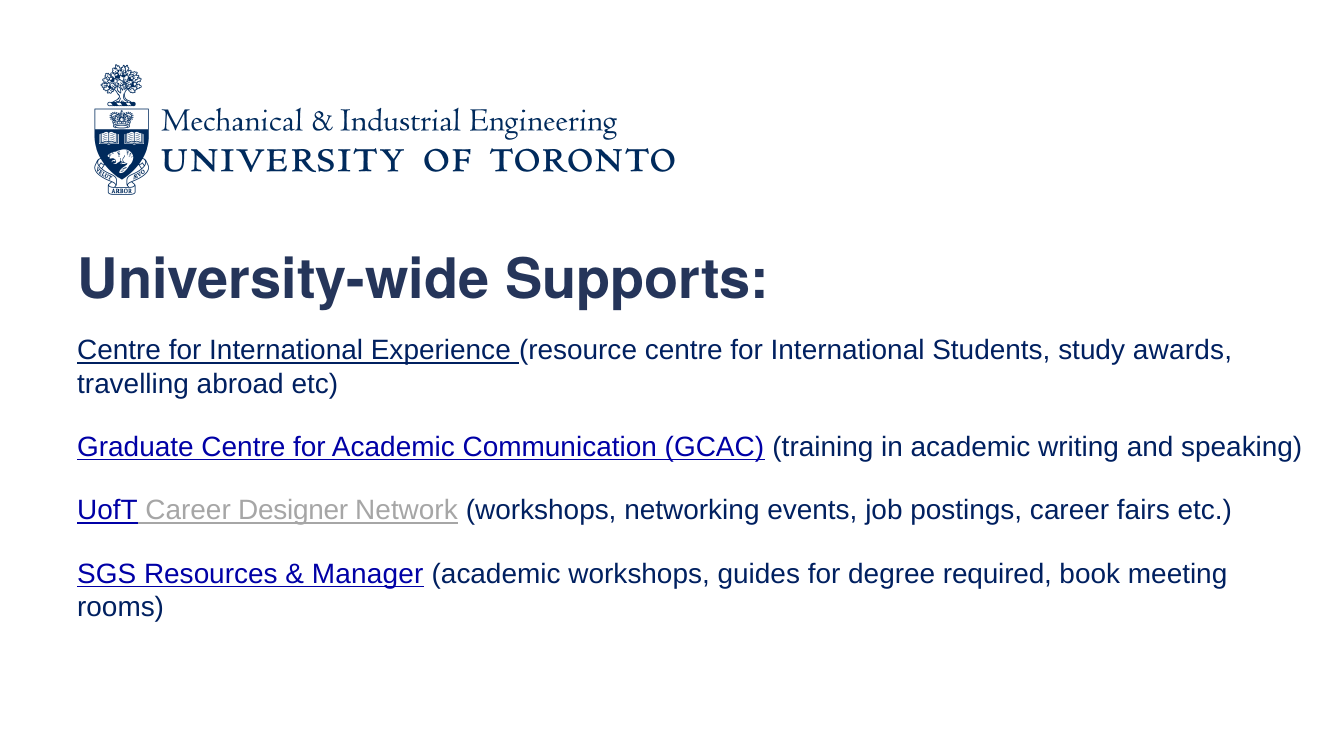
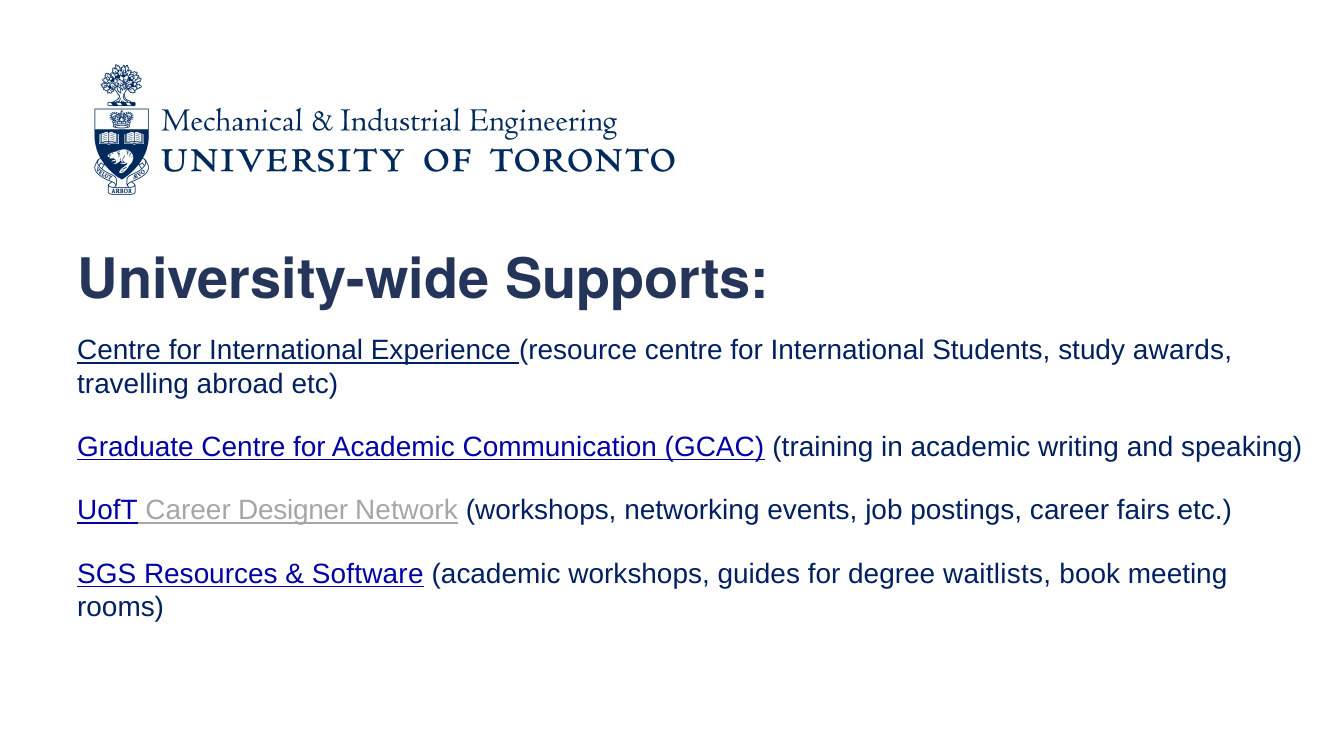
Manager: Manager -> Software (368, 574)
required: required -> waitlists (997, 574)
